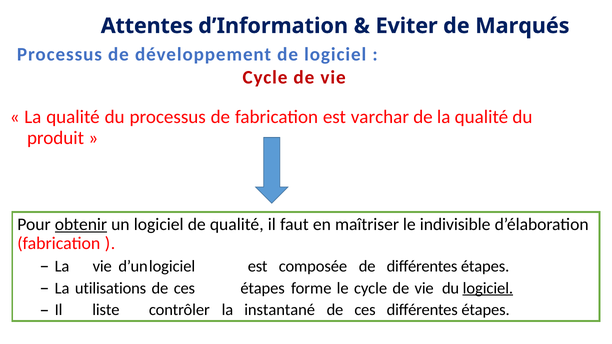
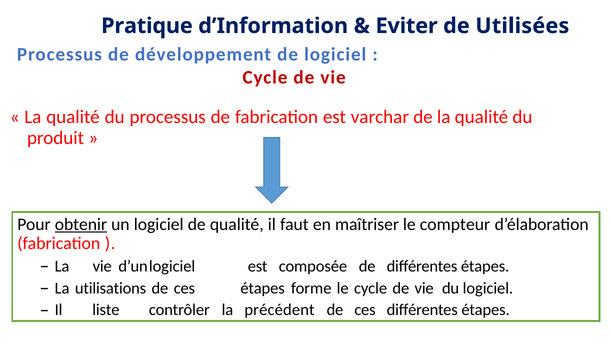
Attentes: Attentes -> Pratique (147, 26)
Marqués: Marqués -> Utilisées (522, 26)
indivisible: indivisible -> compteur (455, 225)
logiciel underline: present -> none (488, 288)
instantané: instantané -> précédent (280, 310)
